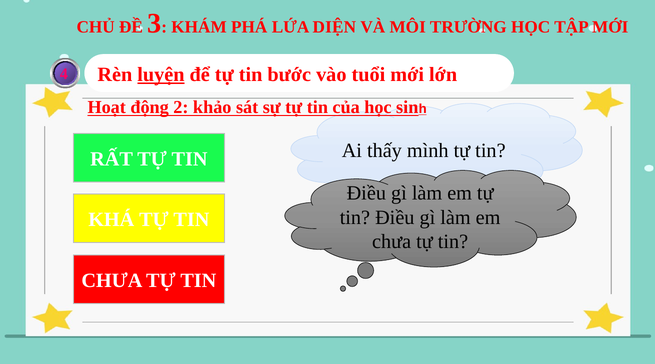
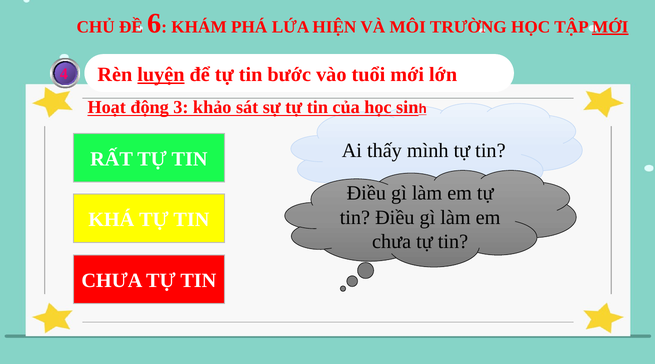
3: 3 -> 6 (154, 23)
DIỆN: DIỆN -> HIỆN (334, 27)
MỚI underline: none -> present (610, 27)
2: 2 -> 3 (181, 107)
